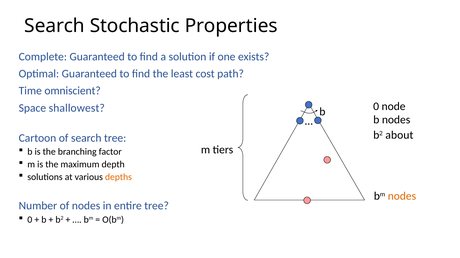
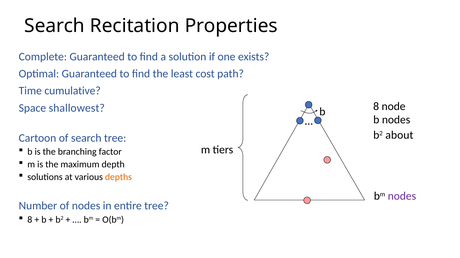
Stochastic: Stochastic -> Recitation (135, 26)
omniscient: omniscient -> cumulative (73, 91)
b 0: 0 -> 8 (376, 107)
nodes colour: orange -> purple (402, 197)
0: 0 -> 8 (30, 220)
